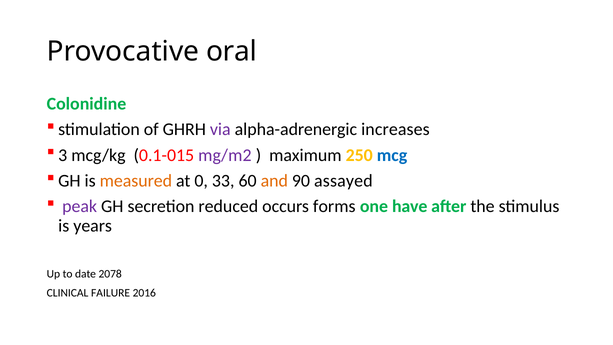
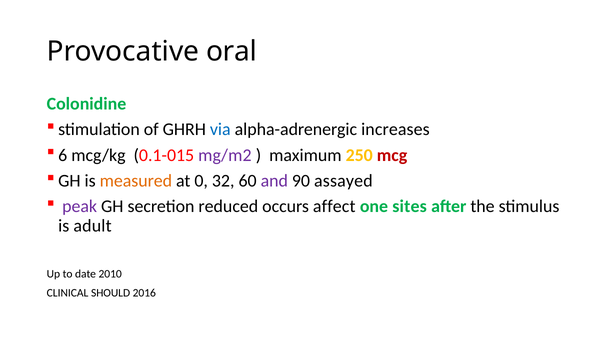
via colour: purple -> blue (220, 129)
3: 3 -> 6 (63, 155)
mcg colour: blue -> red (392, 155)
33: 33 -> 32 (223, 181)
and colour: orange -> purple (274, 181)
forms: forms -> affect (334, 206)
have: have -> sites (410, 206)
years: years -> adult (93, 226)
2078: 2078 -> 2010 (110, 274)
FAILURE: FAILURE -> SHOULD (111, 293)
